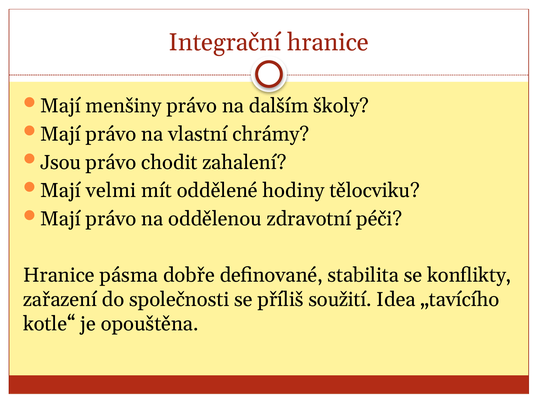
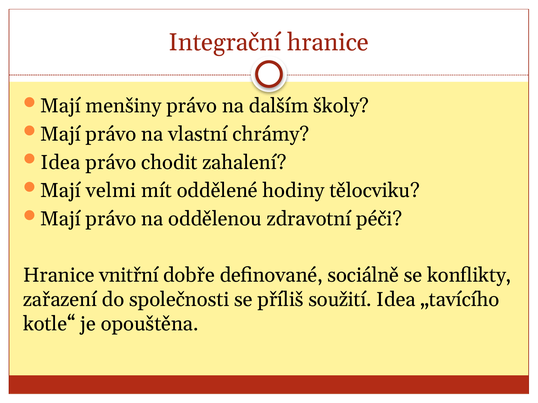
Jsou: Jsou -> Idea (60, 163)
pásma: pásma -> vnitřní (129, 276)
stabilita: stabilita -> sociálně (363, 276)
